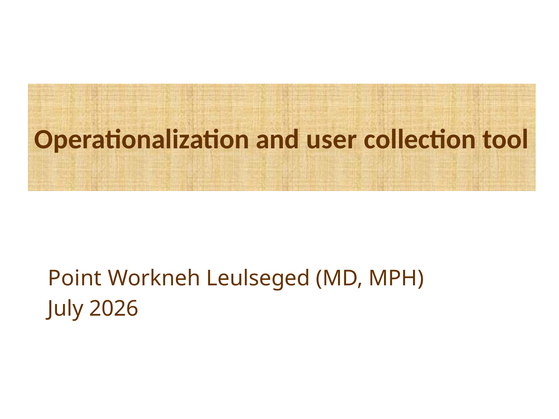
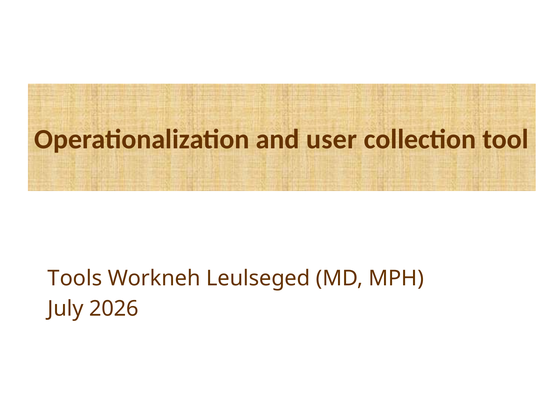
Point: Point -> Tools (75, 278)
